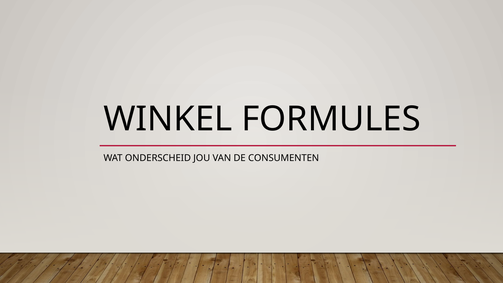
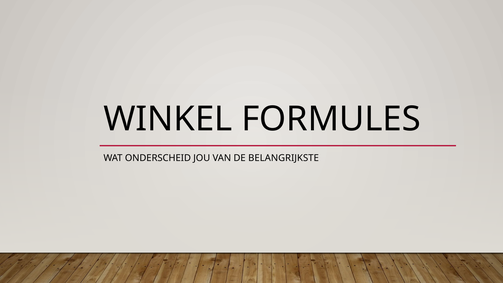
CONSUMENTEN: CONSUMENTEN -> BELANGRIJKSTE (284, 158)
